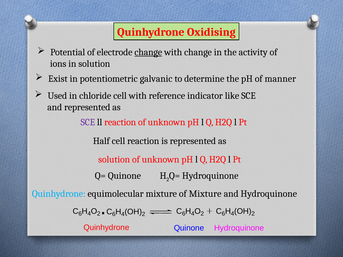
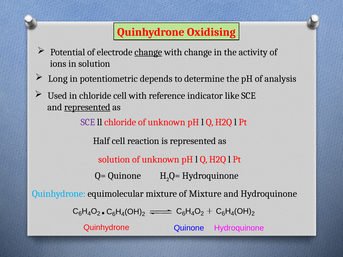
Exist: Exist -> Long (58, 79)
galvanic: galvanic -> depends (156, 79)
manner: manner -> analysis (280, 79)
represented underline: none -> present (87, 107)
ll reaction: reaction -> chloride (120, 122)
